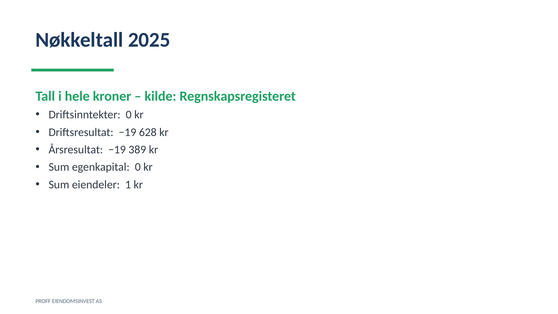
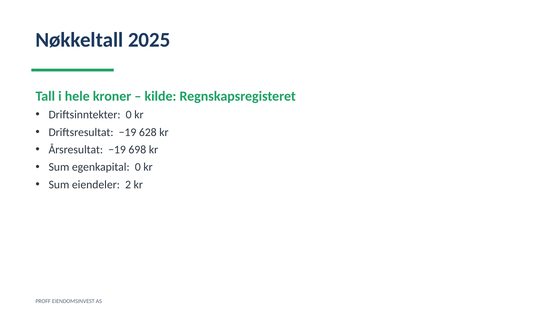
389: 389 -> 698 (137, 150)
1: 1 -> 2 (128, 185)
